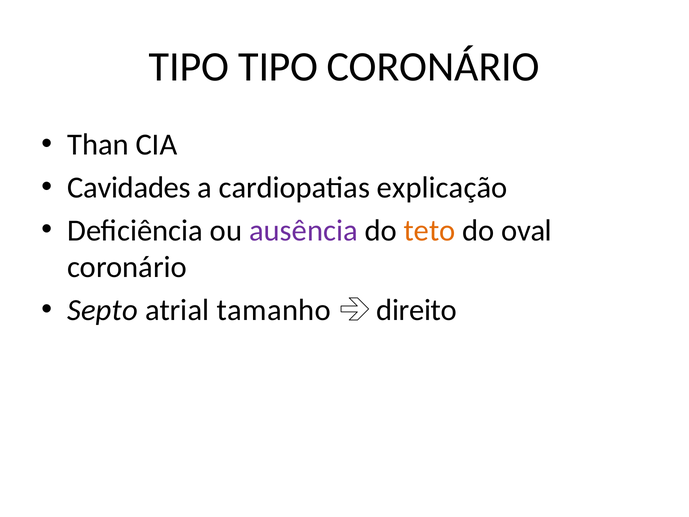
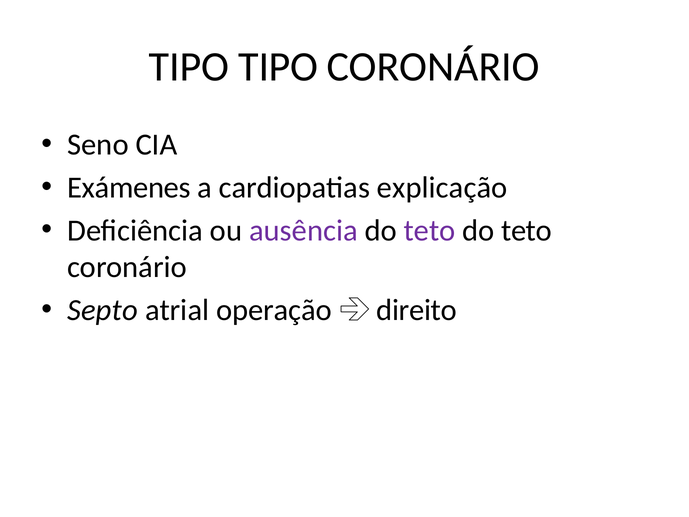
Than: Than -> Seno (98, 145)
Cavidades: Cavidades -> Exámenes (129, 187)
teto colour: orange -> purple (430, 230)
oval: oval -> teto (527, 230)
tamanho: tamanho -> operação (274, 310)
